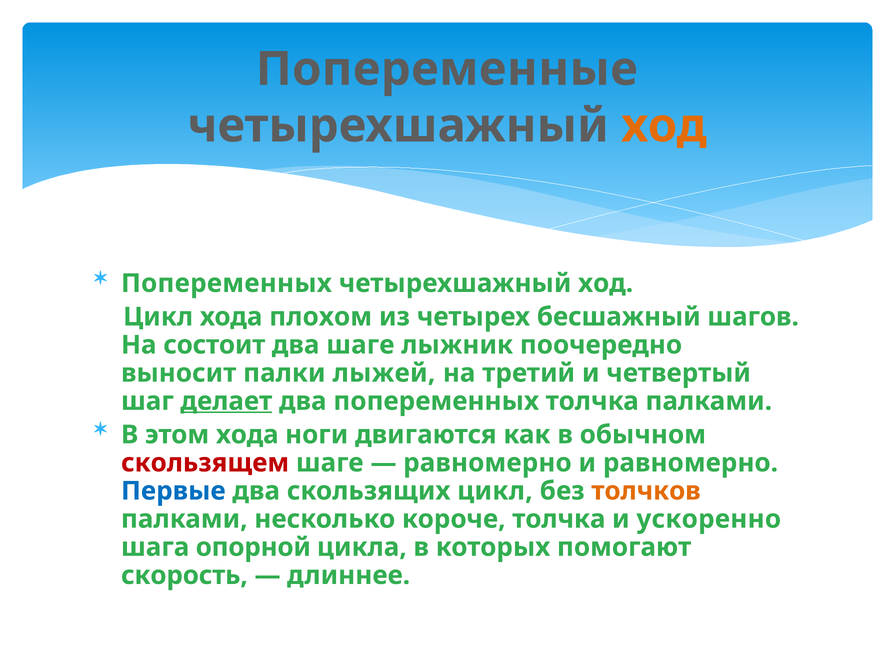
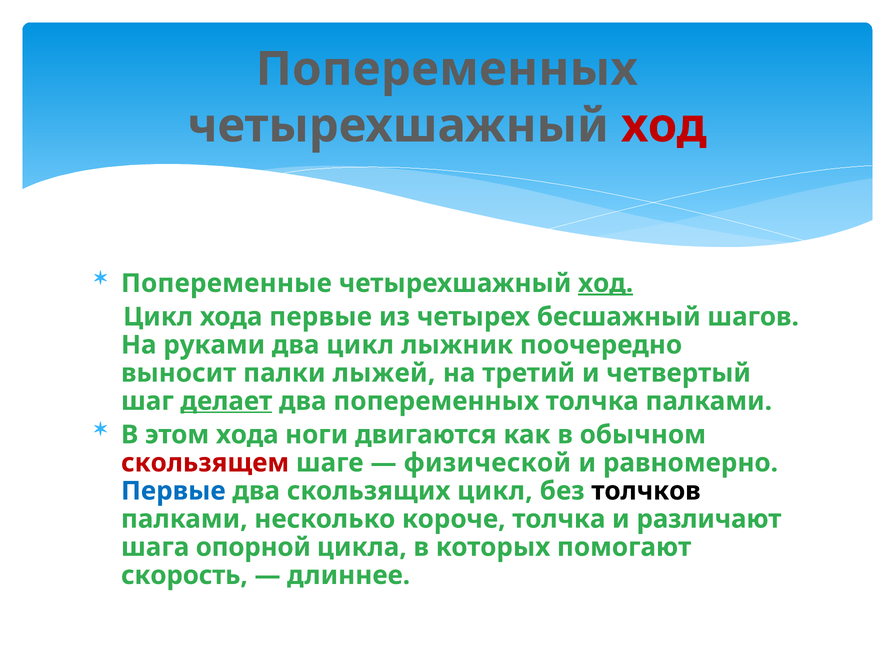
Попеременные: Попеременные -> Попеременных (447, 69)
ход colour: orange -> red (664, 126)
Попеременных: Попеременных -> Попеременные (226, 284)
ход underline: none -> present (606, 284)
хода плохом: плохом -> первые (321, 317)
состоит: состоит -> руками (214, 345)
два шаге: шаге -> цикл (360, 345)
равномерно: равномерно -> физической (487, 463)
толчков colour: orange -> black (646, 491)
ускоренно: ускоренно -> различают (709, 519)
